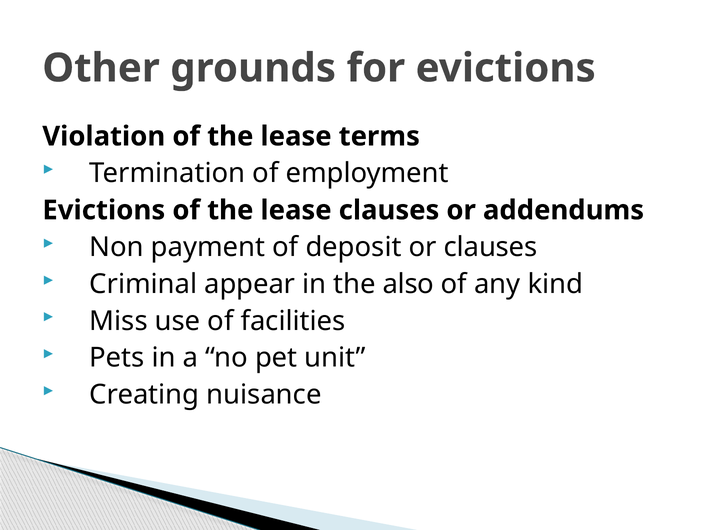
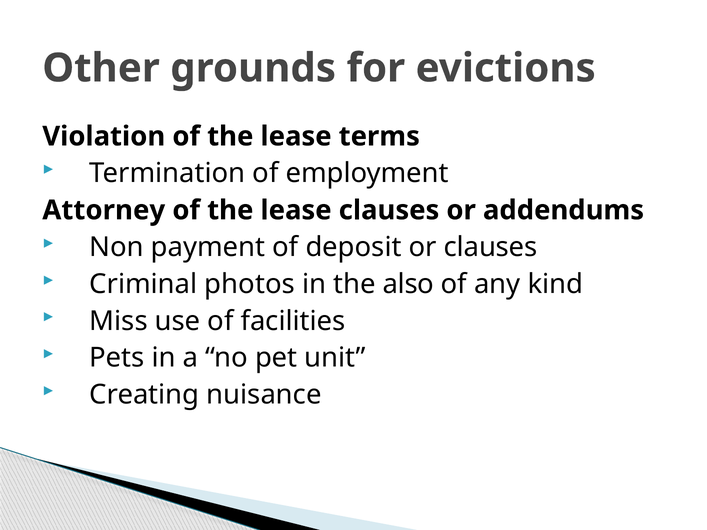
Evictions: Evictions -> Attorney (104, 210)
appear: appear -> photos (250, 284)
